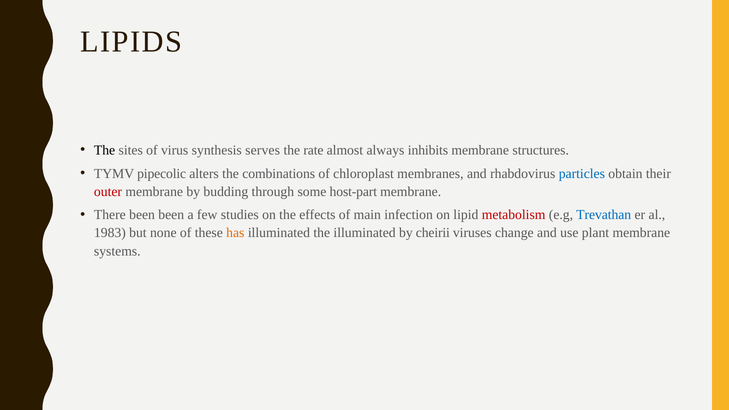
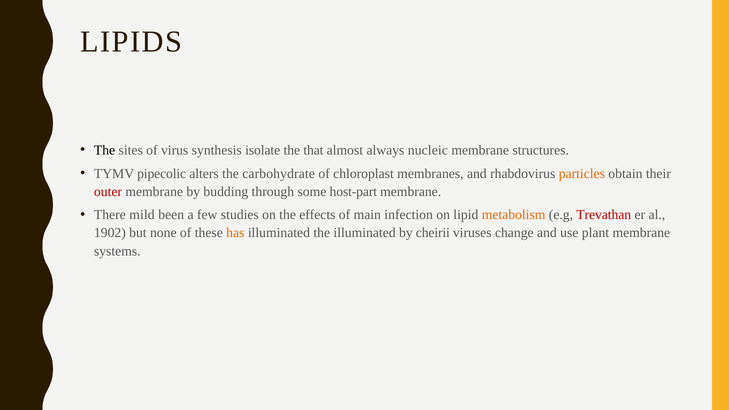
serves: serves -> isolate (263, 150)
rate: rate -> that (313, 150)
inhibits: inhibits -> nucleic (428, 150)
combinations: combinations -> carbohydrate (279, 174)
particles colour: blue -> orange (582, 174)
There been: been -> mild (142, 215)
metabolism colour: red -> orange (514, 215)
Trevathan colour: blue -> red (604, 215)
1983: 1983 -> 1902 (110, 233)
